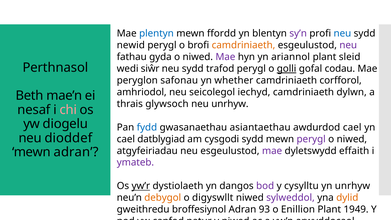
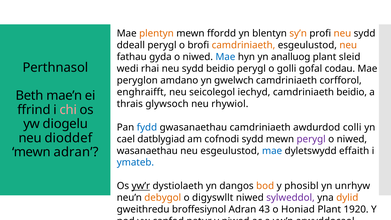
plentyn colour: blue -> orange (156, 33)
sy’n colour: purple -> orange (298, 33)
neu colour: blue -> orange (342, 33)
newid: newid -> ddeall (131, 45)
neu colour: purple -> orange (348, 45)
Mae colour: purple -> blue (225, 57)
ariannol: ariannol -> analluog (291, 57)
siŵr: siŵr -> rhai (150, 69)
sydd trafod: trafod -> beidio (220, 69)
golli underline: present -> none (287, 69)
safonau: safonau -> amdano (179, 80)
whether: whether -> gwelwch (234, 80)
amhriodol: amhriodol -> enghraifft (142, 92)
camdriniaeth dylwn: dylwn -> beidio (352, 92)
neu unrhyw: unrhyw -> rhywiol (230, 104)
nesaf: nesaf -> ffrind (34, 110)
gwasanaethau asiantaethau: asiantaethau -> camdriniaeth (260, 127)
awdurdod cael: cael -> colli (352, 127)
cysgodi: cysgodi -> cofnodi (222, 139)
atgyfeiriadau: atgyfeiriadau -> wasanaethau (147, 151)
mae colour: purple -> blue (272, 151)
ymateb colour: purple -> blue (135, 162)
bod colour: purple -> orange (265, 186)
cysylltu: cysylltu -> phosibl (301, 186)
93: 93 -> 43 (264, 209)
Enillion: Enillion -> Honiad (298, 209)
1949: 1949 -> 1920 (356, 209)
